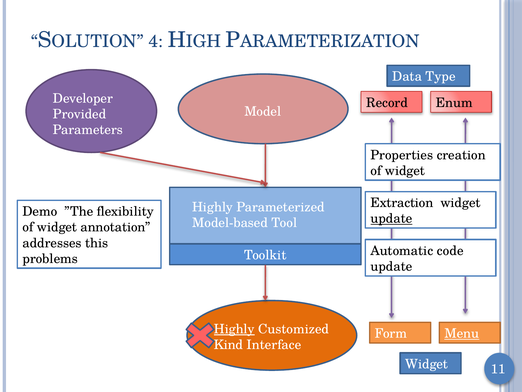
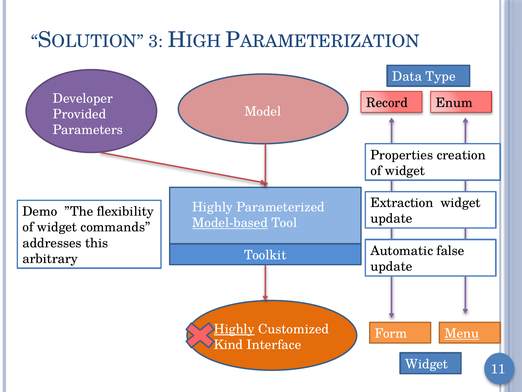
4: 4 -> 3 (156, 41)
update underline: present -> none (391, 218)
Model-based underline: none -> present (230, 223)
annotation: annotation -> commands (115, 227)
code: code -> false (450, 251)
problems: problems -> arbitrary (50, 258)
